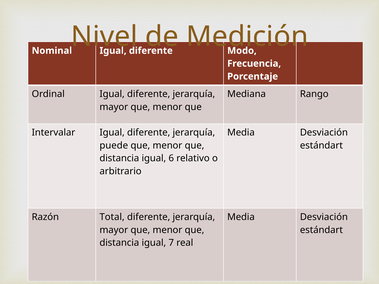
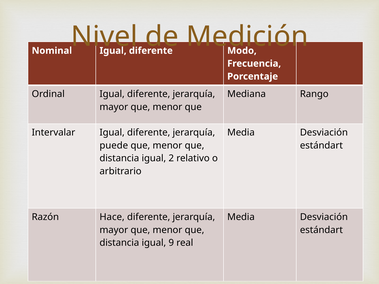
6: 6 -> 2 (171, 158)
Total: Total -> Hace (112, 217)
7: 7 -> 9 (171, 243)
